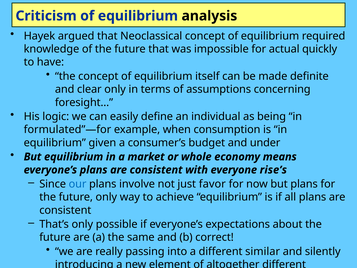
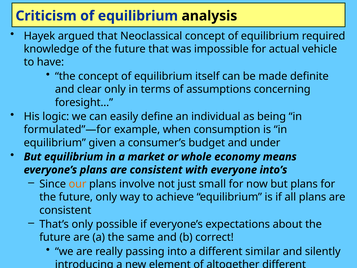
quickly: quickly -> vehicle (320, 49)
rise’s: rise’s -> into’s (273, 170)
our colour: blue -> orange (78, 184)
favor: favor -> small (212, 184)
